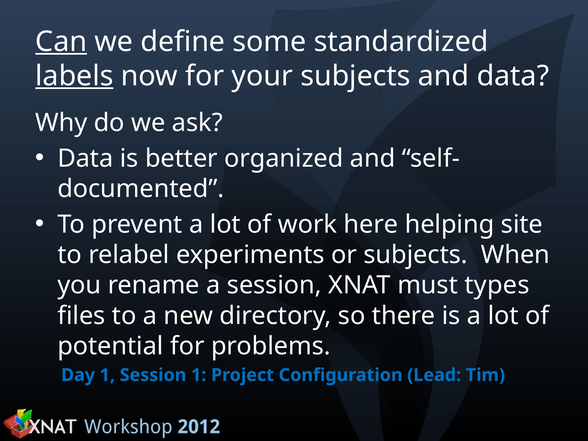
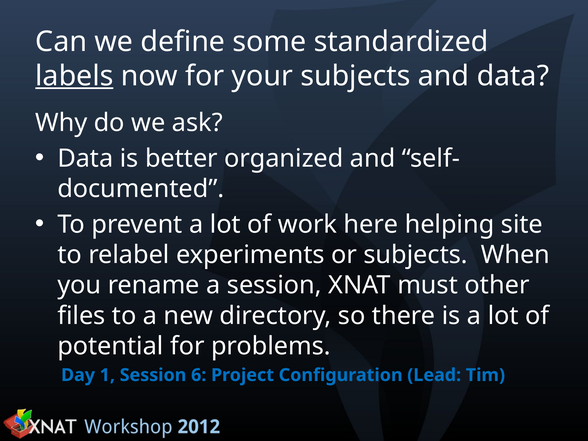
Can underline: present -> none (61, 42)
types: types -> other (497, 285)
Session 1: 1 -> 6 (199, 375)
